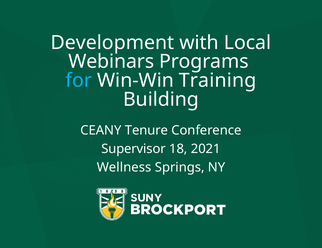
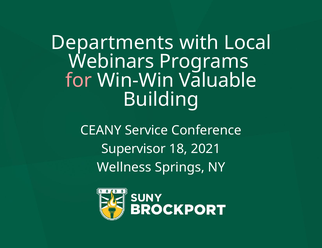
Development: Development -> Departments (112, 43)
for colour: light blue -> pink (79, 81)
Training: Training -> Valuable (218, 81)
Tenure: Tenure -> Service (146, 131)
